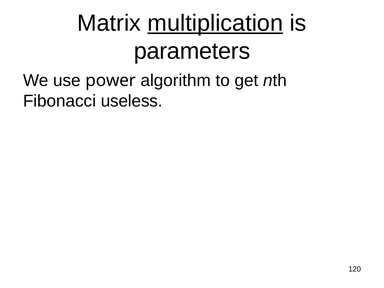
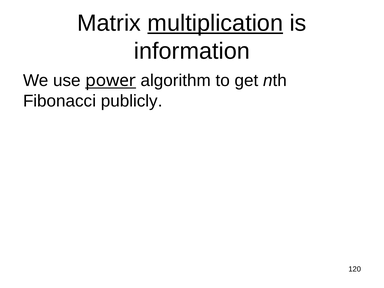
parameters: parameters -> information (192, 51)
power underline: none -> present (111, 81)
useless: useless -> publicly (132, 101)
